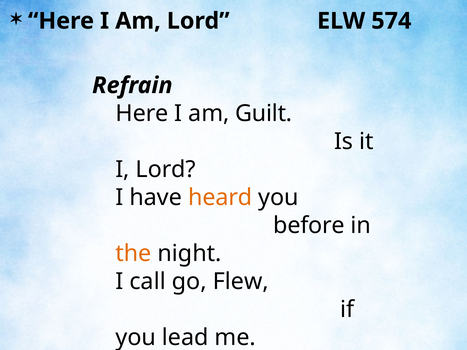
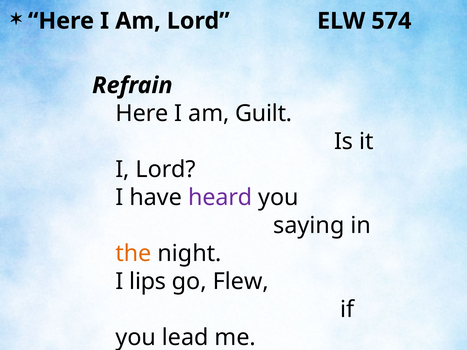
heard colour: orange -> purple (220, 198)
before: before -> saying (309, 226)
call: call -> lips (148, 282)
